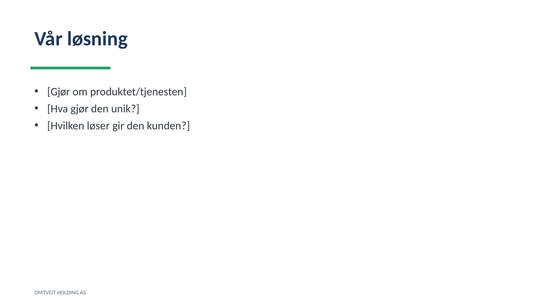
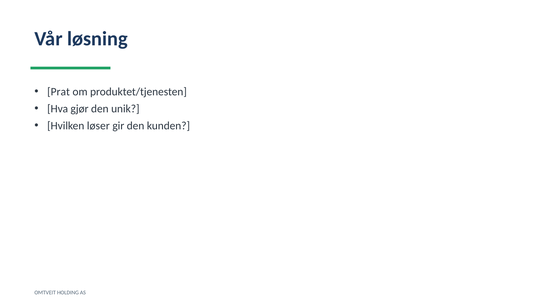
Gjør: Gjør -> Prat (59, 92)
